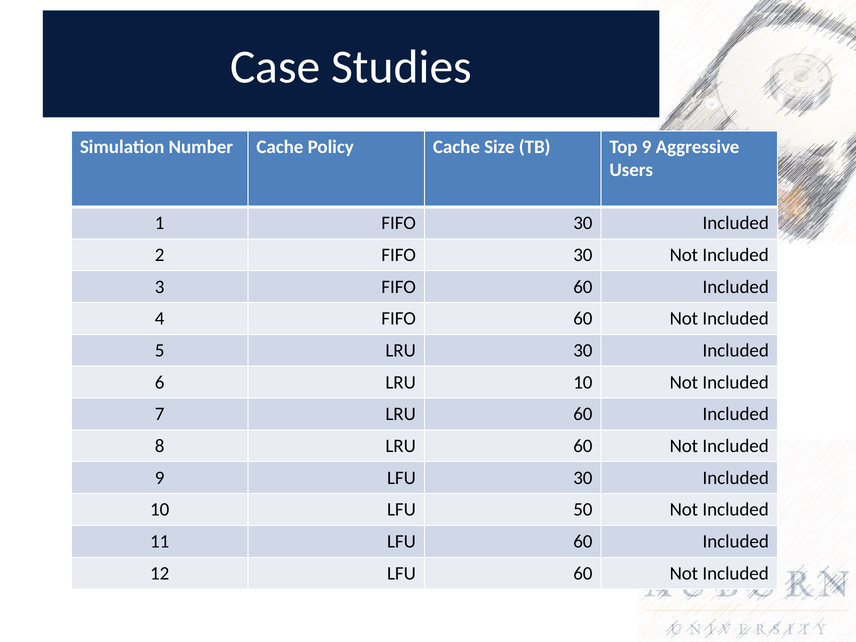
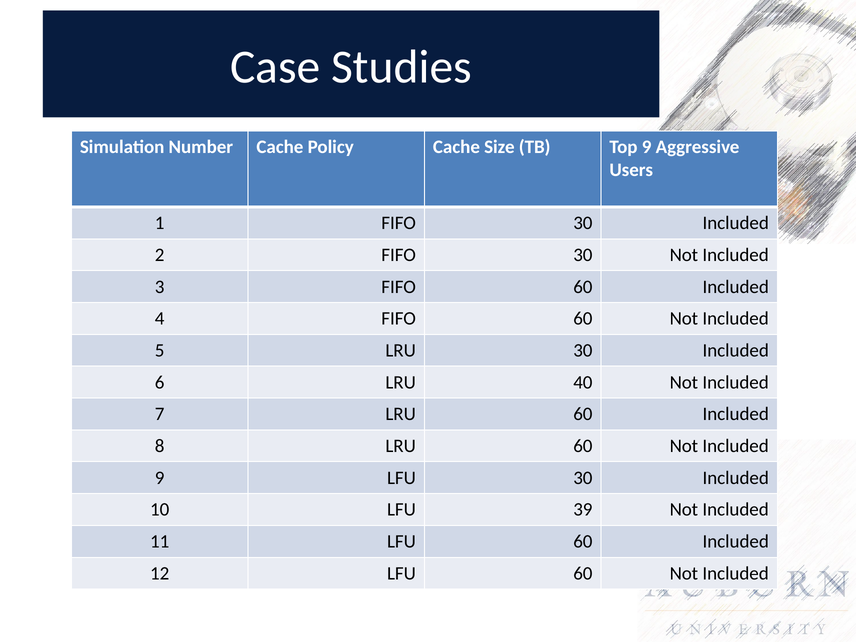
LRU 10: 10 -> 40 (583, 382)
50: 50 -> 39 (583, 510)
